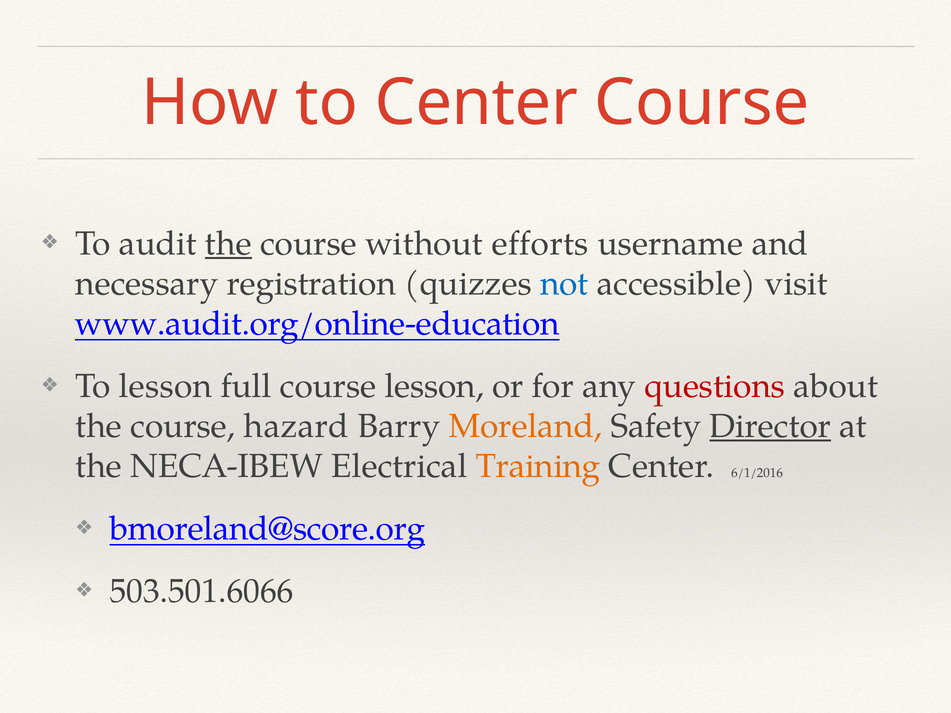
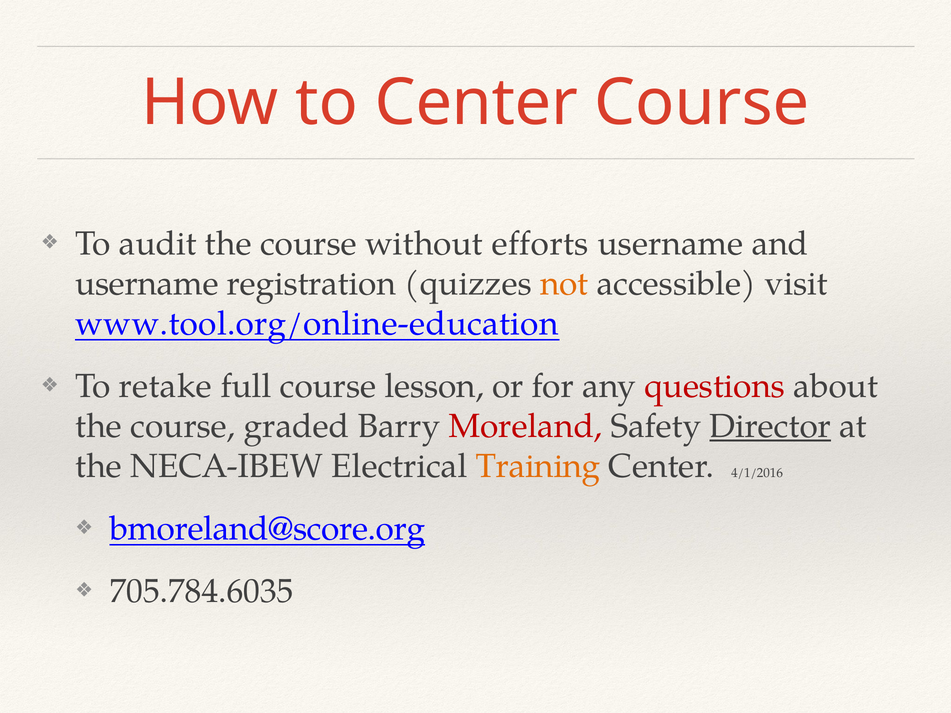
the underline: present -> none (228, 244)
necessary: necessary -> username (147, 284)
not colour: blue -> orange (564, 284)
www.audit.org/online-education: www.audit.org/online-education -> www.tool.org/online-education (317, 324)
To lesson: lesson -> retake (165, 386)
hazard: hazard -> graded (296, 426)
Moreland colour: orange -> red (525, 426)
6/1/2016: 6/1/2016 -> 4/1/2016 (757, 473)
503.501.6066: 503.501.6066 -> 705.784.6035 (202, 591)
